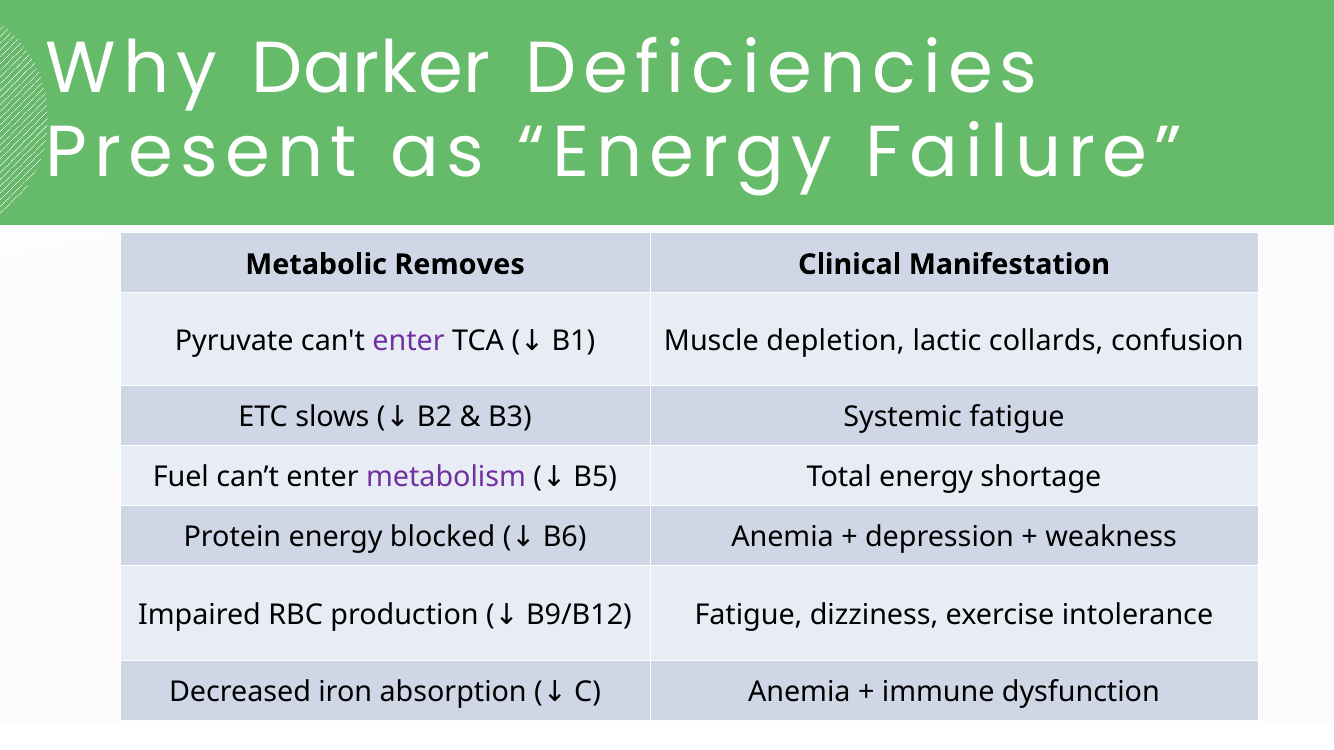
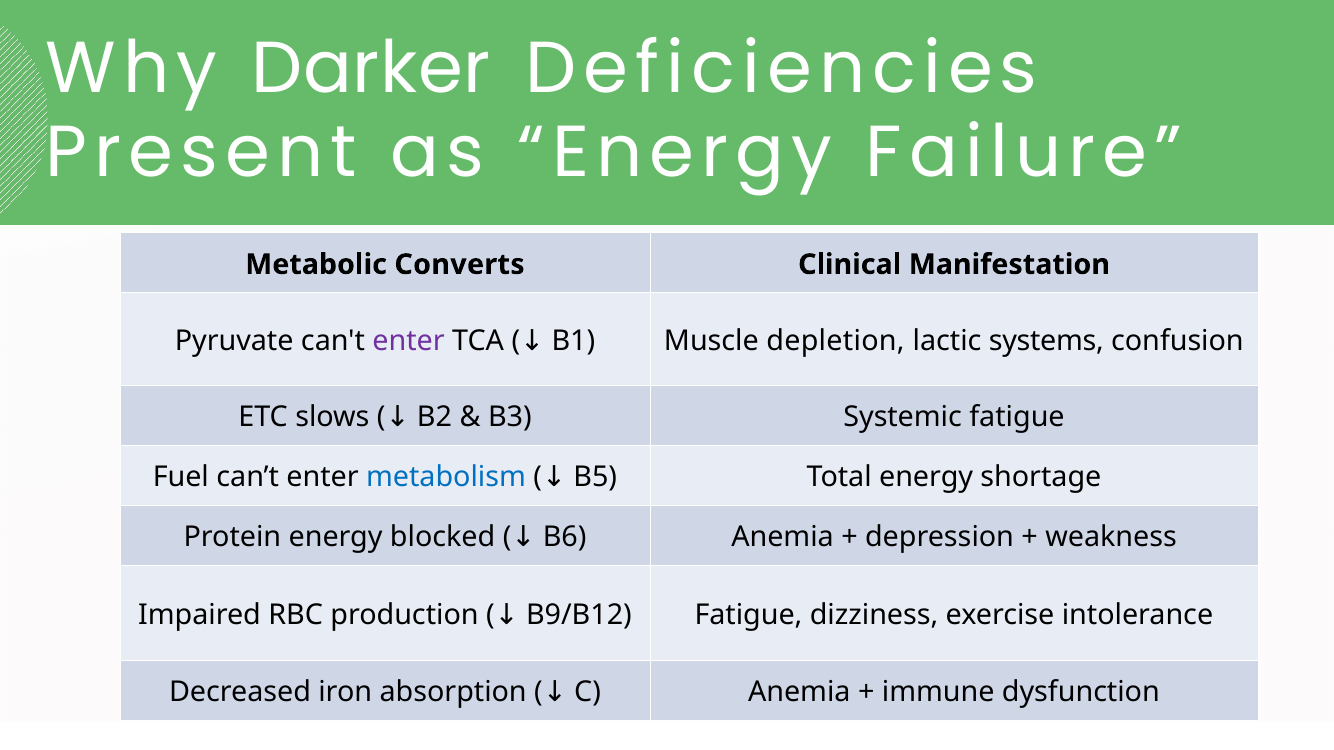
Removes: Removes -> Converts (460, 265)
collards: collards -> systems (1046, 341)
metabolism colour: purple -> blue (446, 478)
